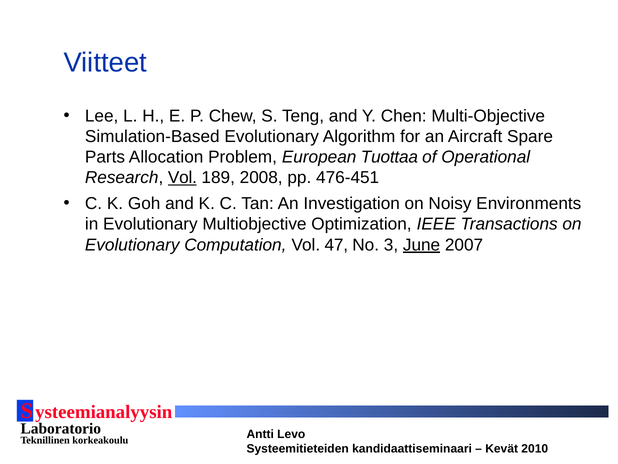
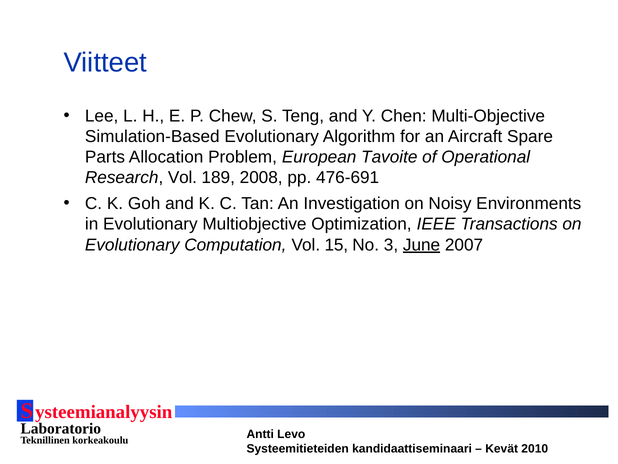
Tuottaa: Tuottaa -> Tavoite (389, 157)
Vol underline: present -> none (182, 178)
476-451: 476-451 -> 476-691 (348, 178)
47: 47 -> 15 (336, 245)
